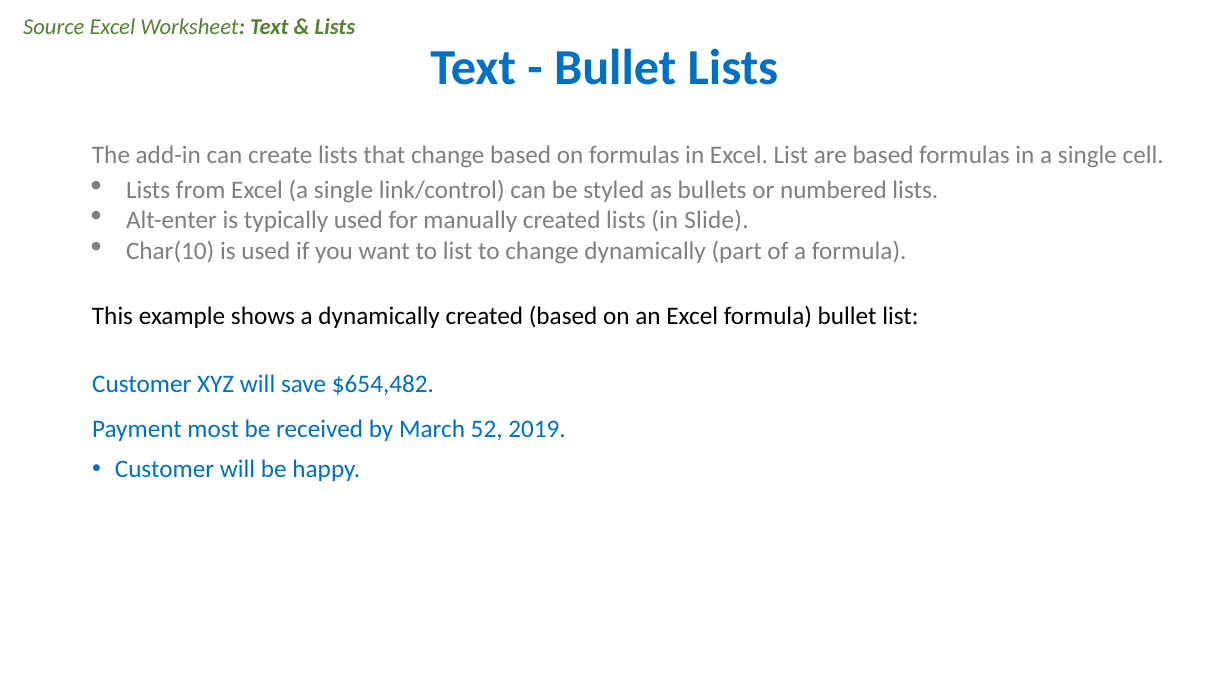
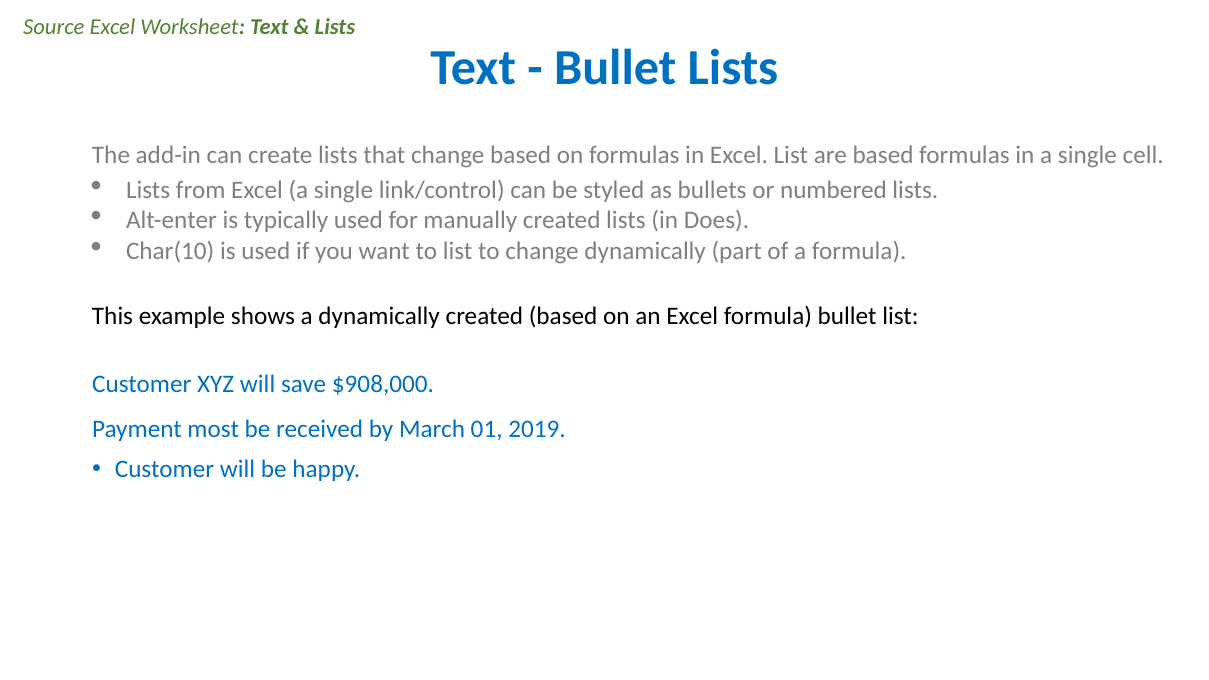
Slide: Slide -> Does (717, 221)
$654,482: $654,482 -> $908,000 (383, 384)
52: 52 -> 01 (487, 429)
